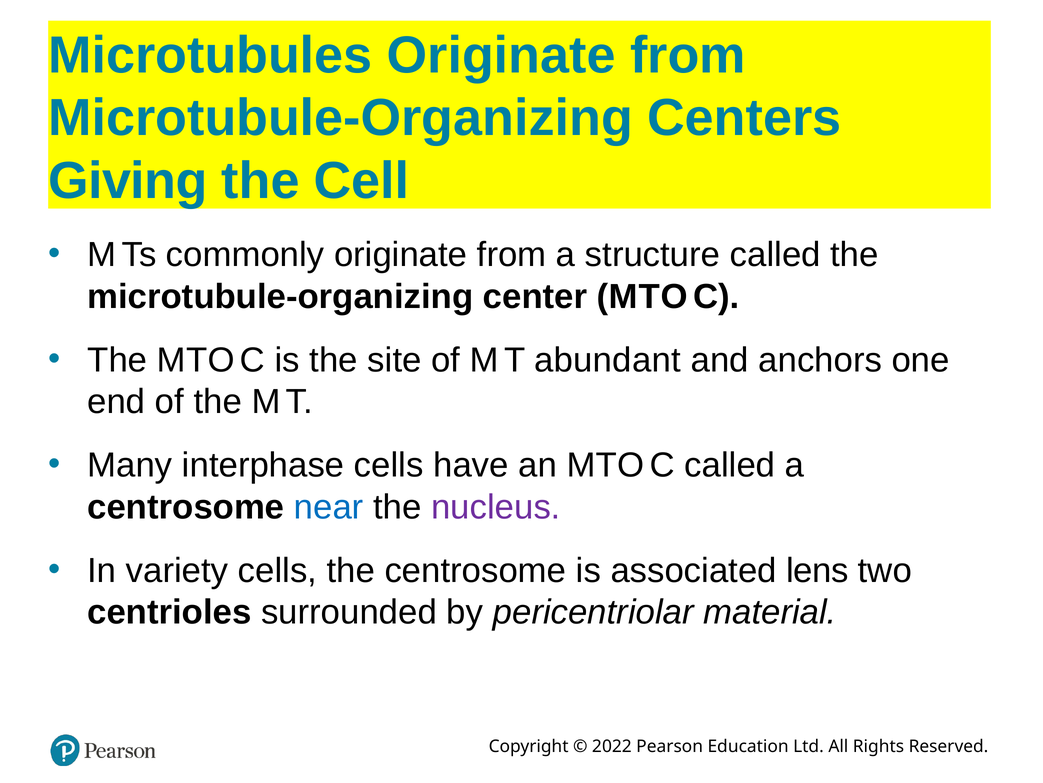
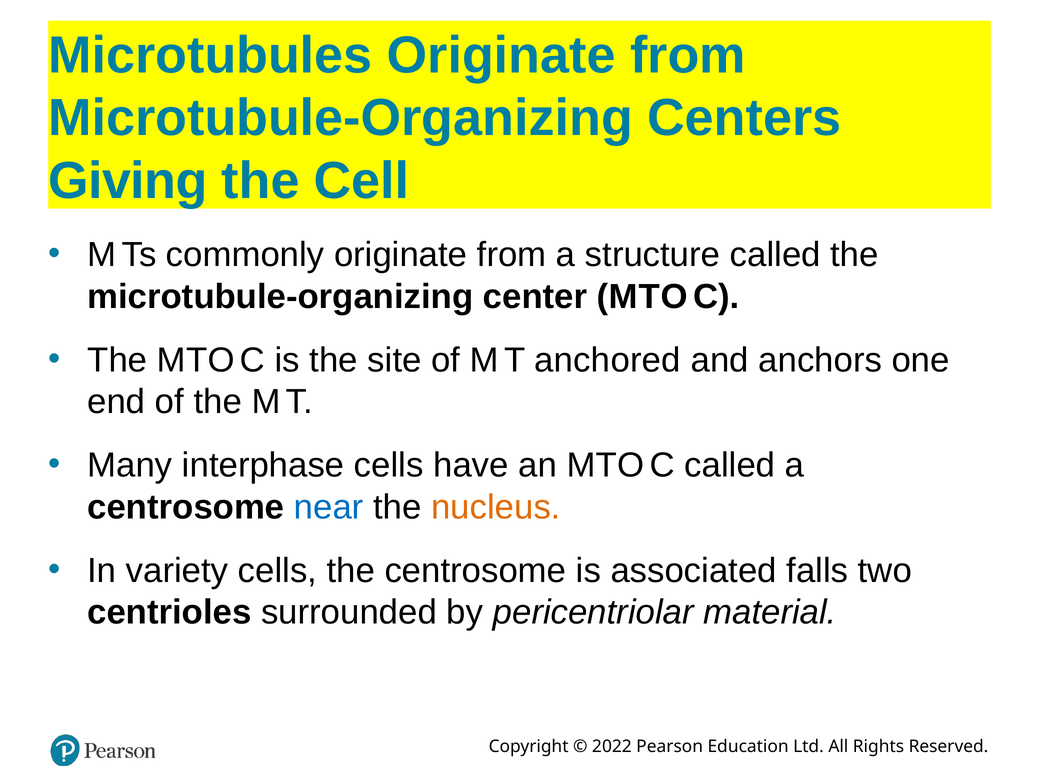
abundant: abundant -> anchored (608, 360)
nucleus colour: purple -> orange (496, 507)
lens: lens -> falls (817, 570)
